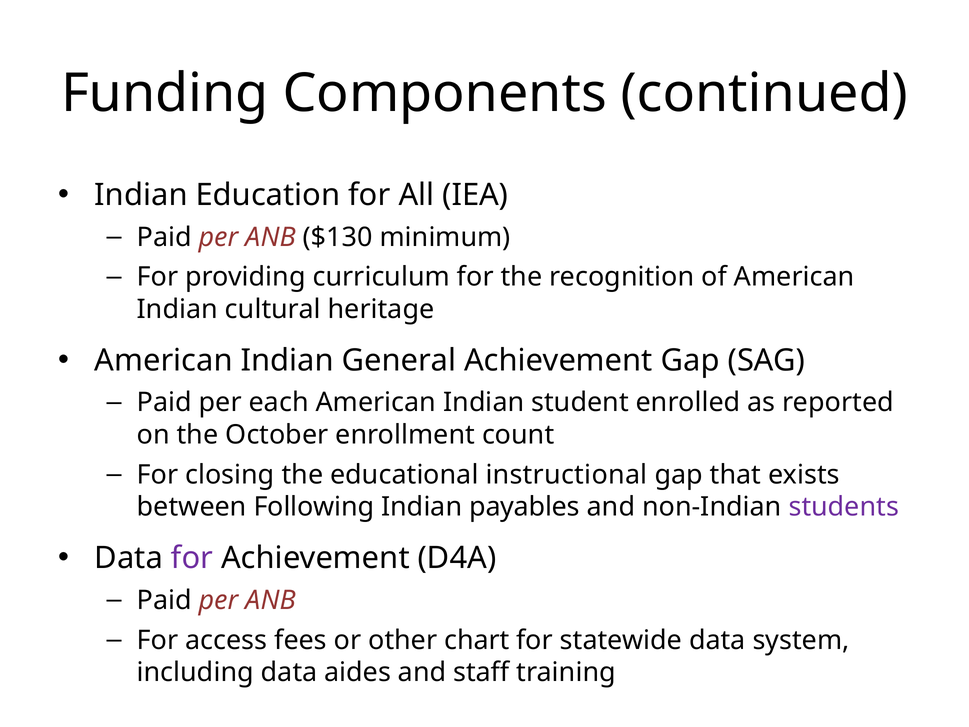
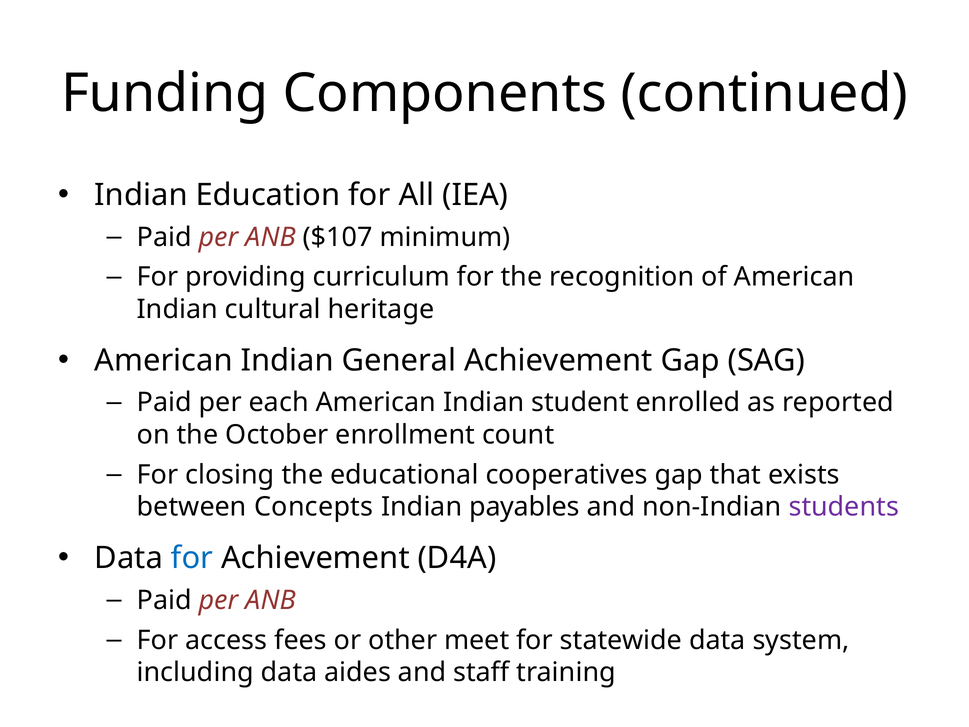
$130: $130 -> $107 (338, 237)
instructional: instructional -> cooperatives (567, 475)
Following: Following -> Concepts (314, 507)
for colour: purple -> blue (192, 558)
chart: chart -> meet (477, 640)
